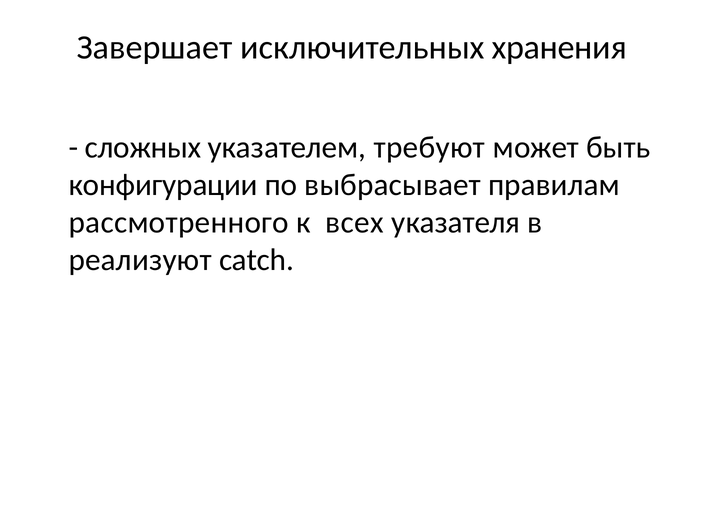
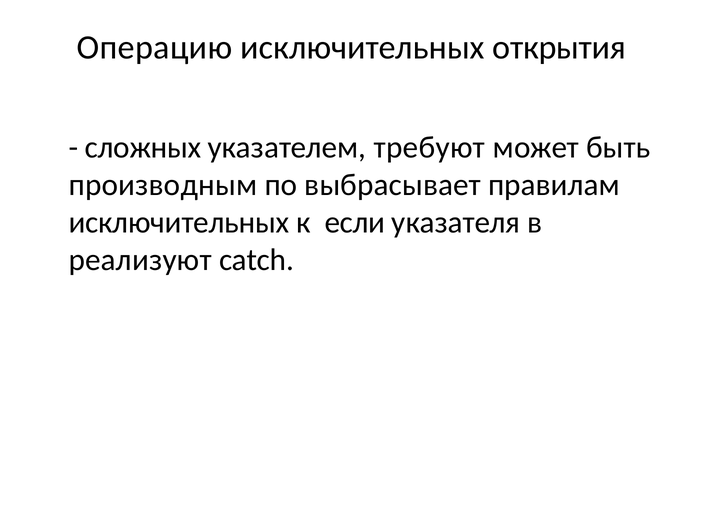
Завершает: Завершает -> Операцию (155, 48)
хранения: хранения -> открытия (559, 48)
конфигурации: конфигурации -> производным (163, 185)
рассмотренного: рассмотренного -> исключительных (179, 222)
всех: всех -> если (355, 222)
